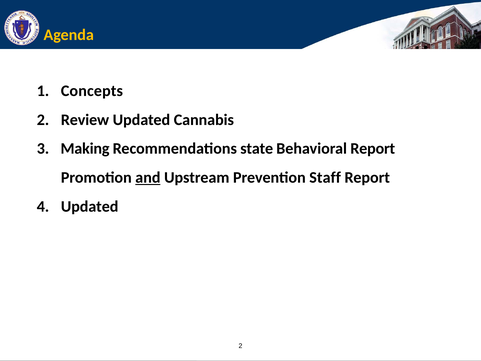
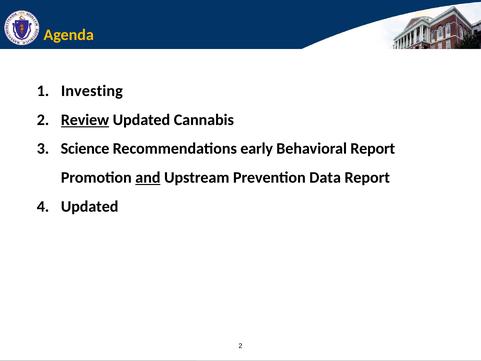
Concepts: Concepts -> Investing (92, 91)
Review underline: none -> present (85, 120)
Making: Making -> Science (85, 149)
state: state -> early (257, 149)
Staff: Staff -> Data (325, 177)
